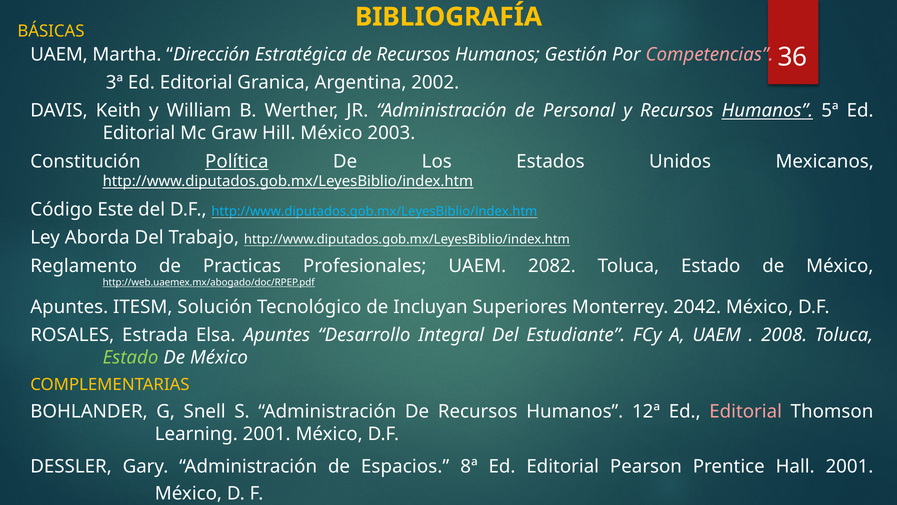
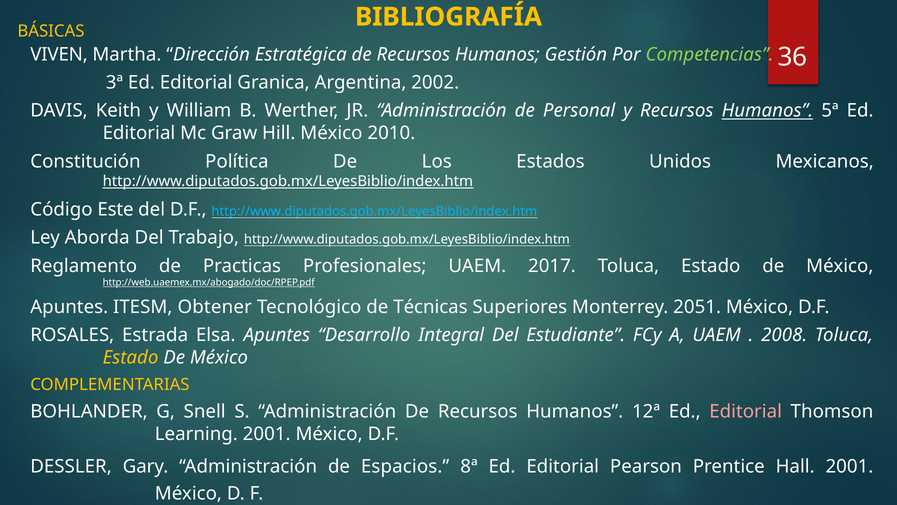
UAEM: UAEM -> VIVEN (59, 55)
Competencias colour: pink -> light green (710, 55)
2003: 2003 -> 2010 (391, 133)
Política underline: present -> none (237, 161)
2082: 2082 -> 2017 (552, 266)
Solución: Solución -> Obtener (215, 307)
Incluyan: Incluyan -> Técnicas (430, 307)
2042: 2042 -> 2051 (697, 307)
Estado colour: light green -> yellow (131, 357)
